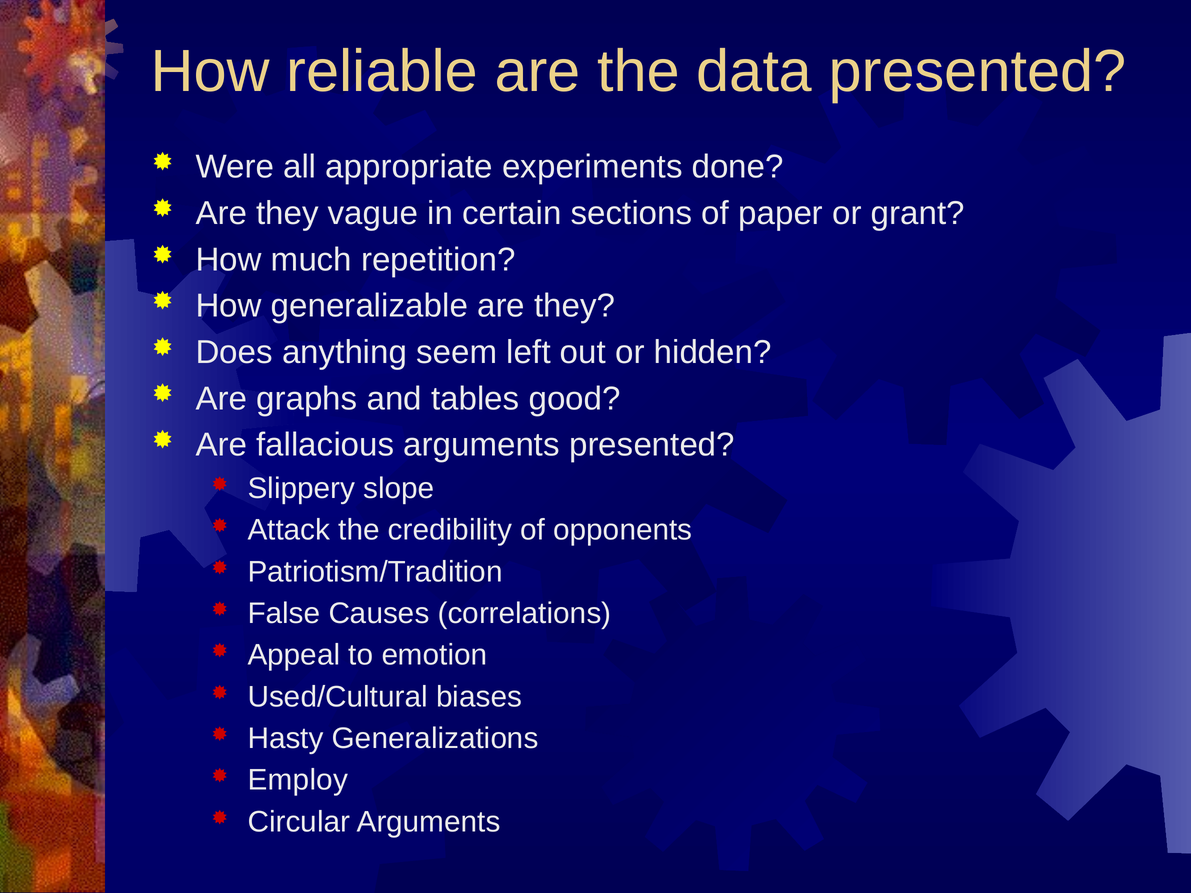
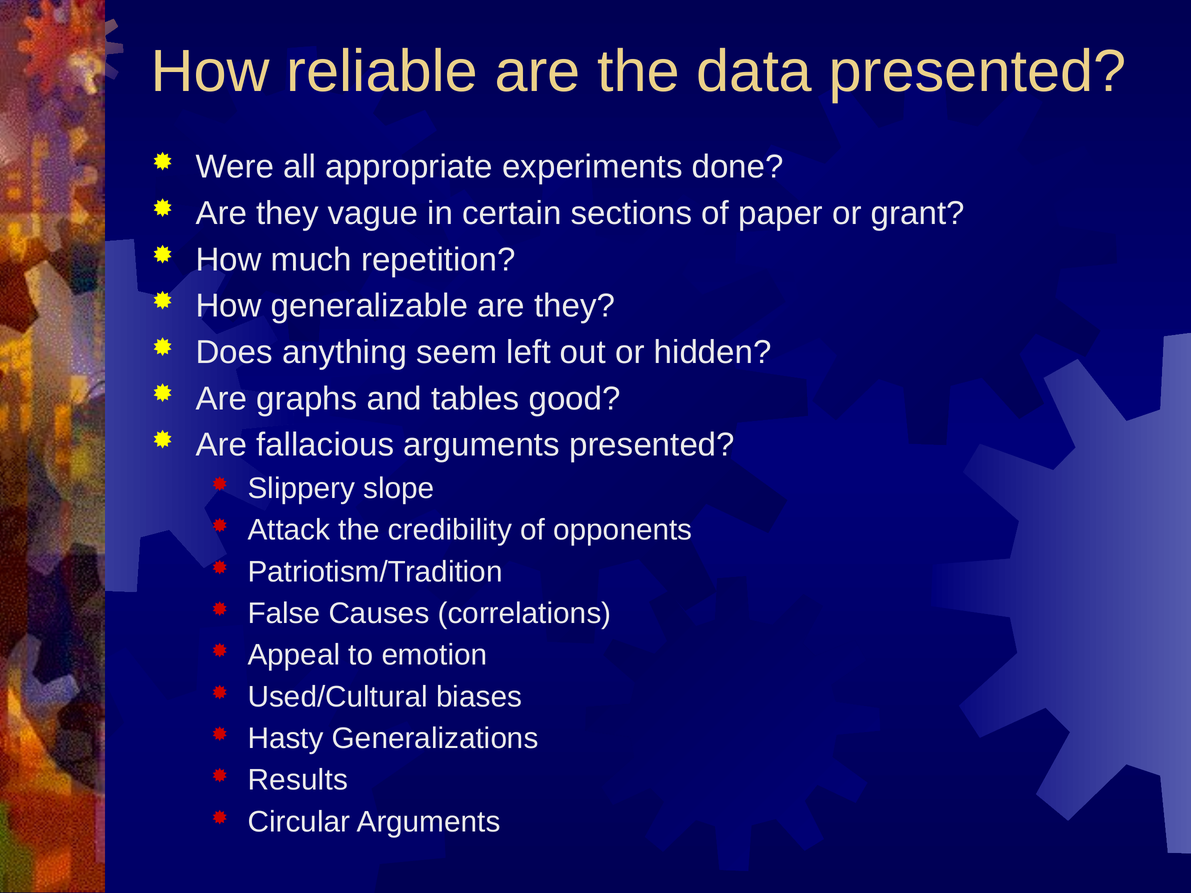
Employ: Employ -> Results (298, 780)
